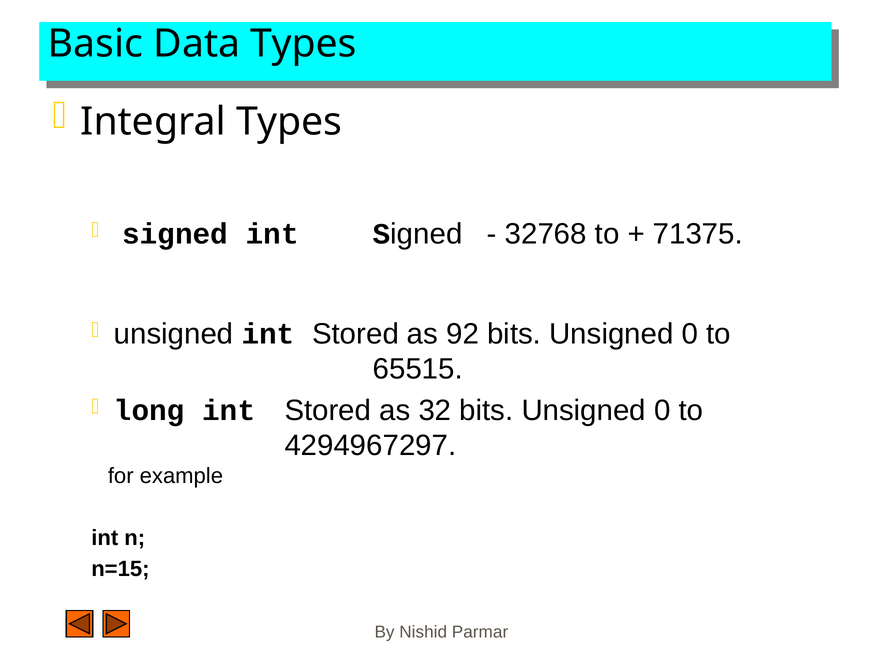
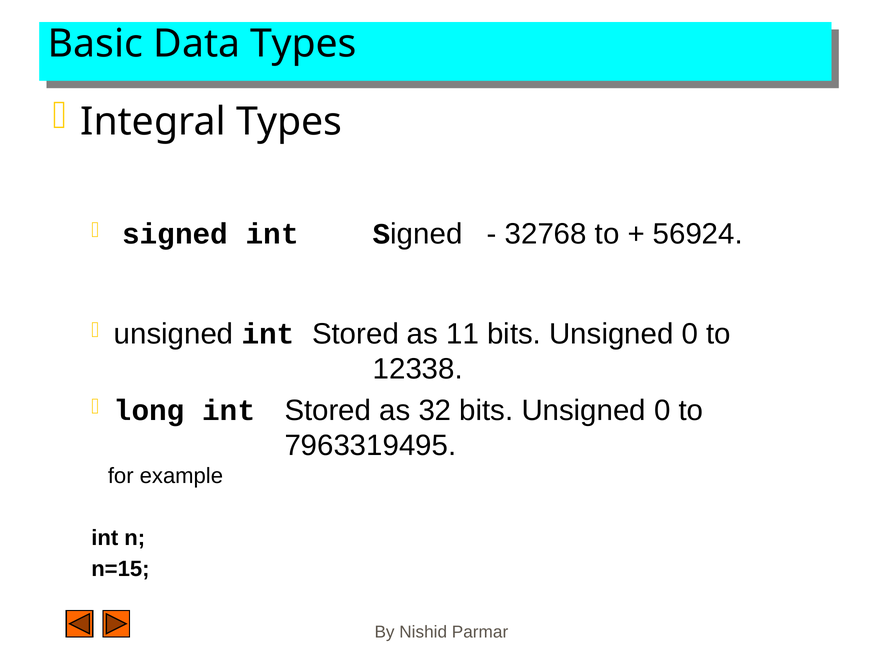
71375: 71375 -> 56924 (698, 234)
92: 92 -> 11 (463, 334)
65515: 65515 -> 12338 (418, 369)
4294967297: 4294967297 -> 7963319495 (370, 446)
